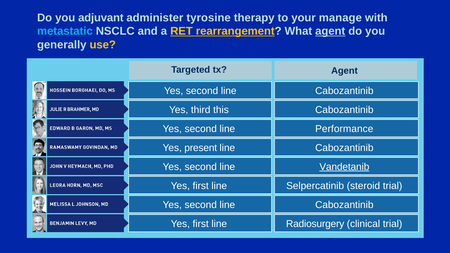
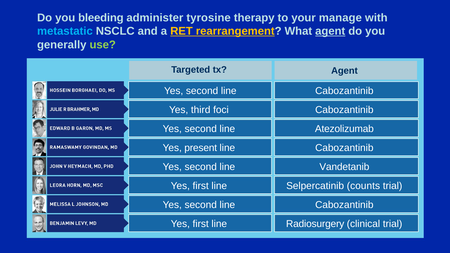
adjuvant: adjuvant -> bleeding (101, 18)
use colour: yellow -> light green (103, 45)
this: this -> foci (221, 110)
Performance: Performance -> Atezolizumab (344, 129)
Vandetanib underline: present -> none (344, 167)
steroid: steroid -> counts (363, 186)
